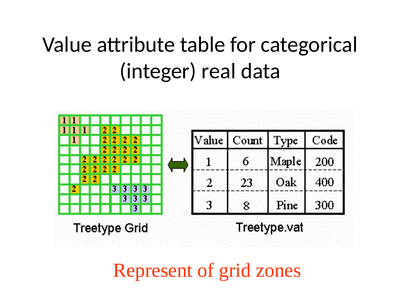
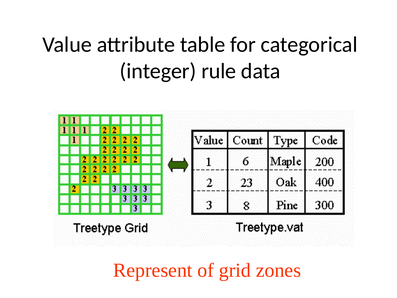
real: real -> rule (219, 71)
